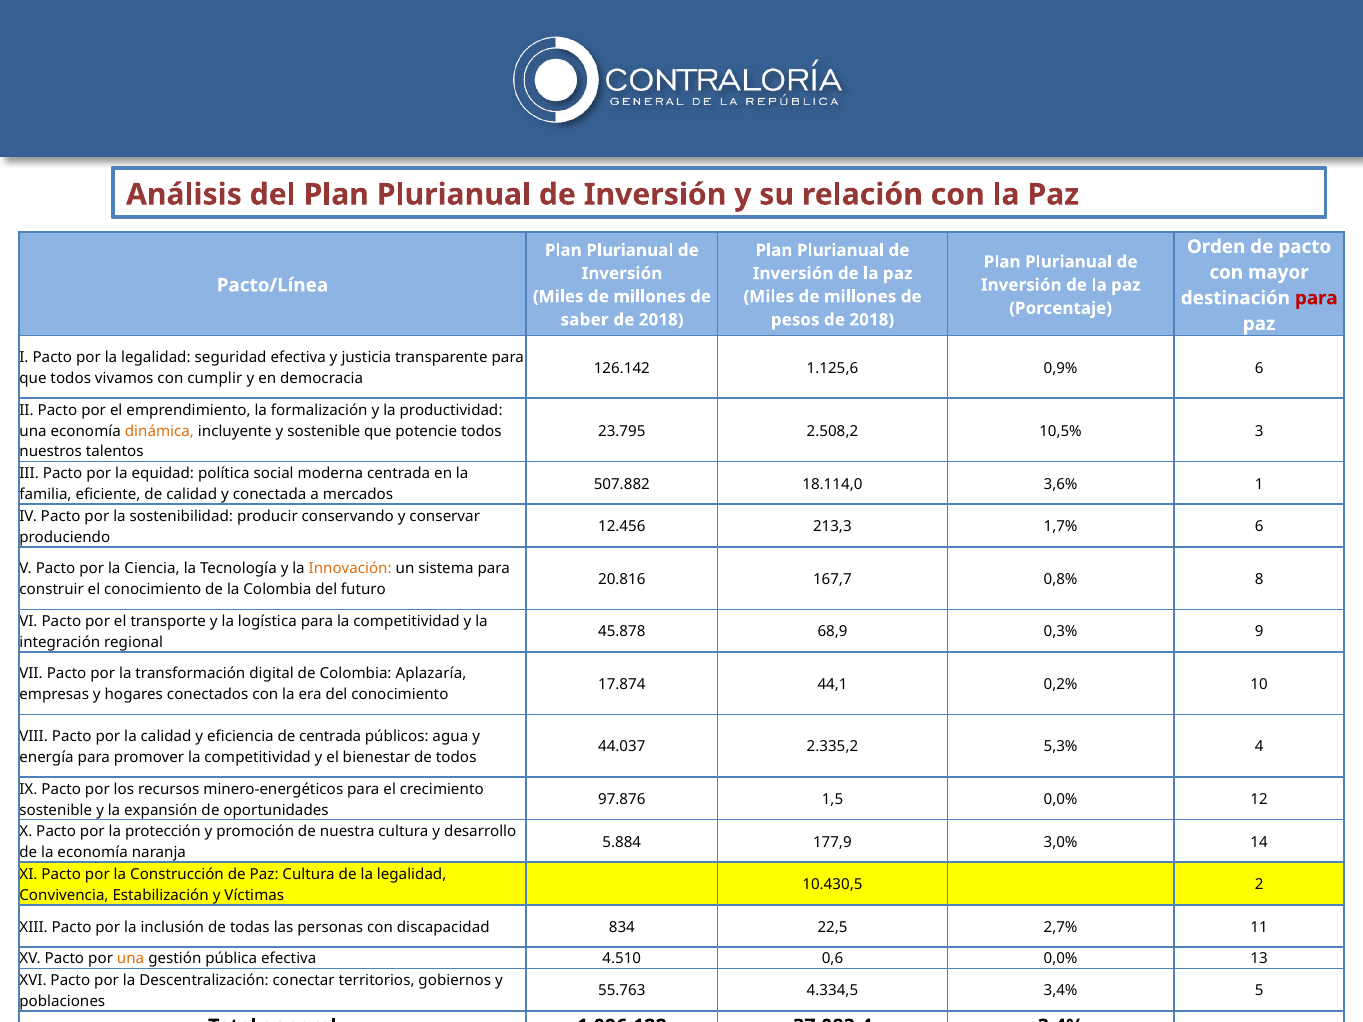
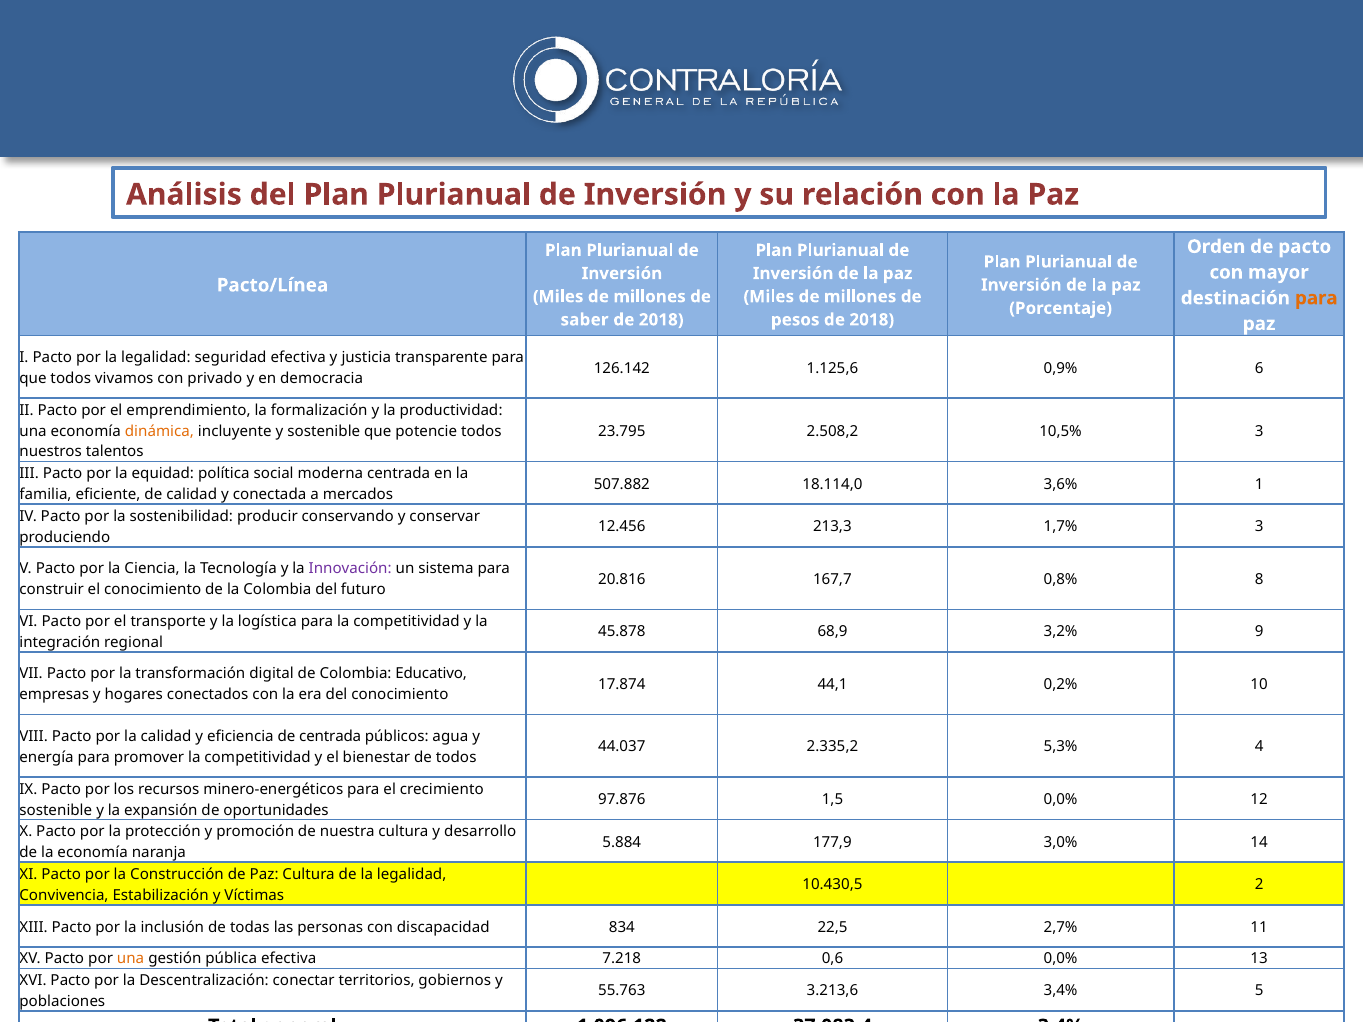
para colour: red -> orange (1316, 298)
cumplir: cumplir -> privado (215, 379)
1,7% 6: 6 -> 3 (1259, 527)
Innovación colour: orange -> purple (350, 569)
0,3%: 0,3% -> 3,2% (1061, 632)
Aplazaría: Aplazaría -> Educativo (431, 674)
4.510: 4.510 -> 7.218 (622, 959)
4.334,5: 4.334,5 -> 3.213,6 (832, 991)
